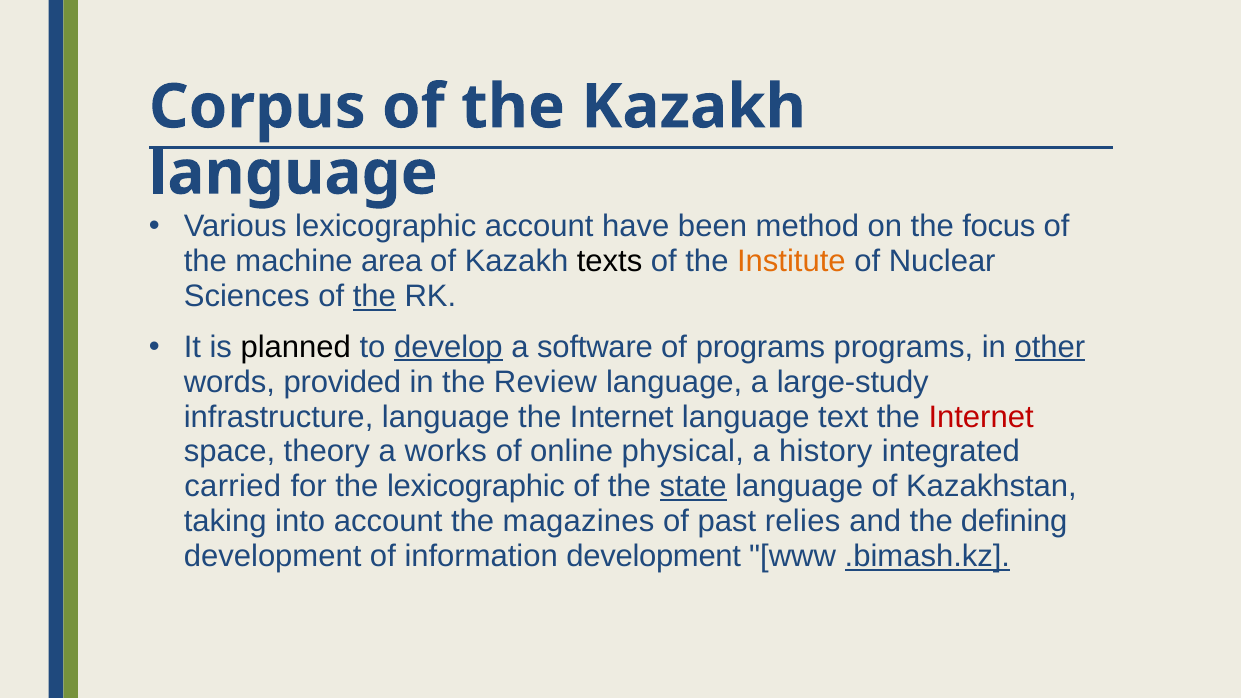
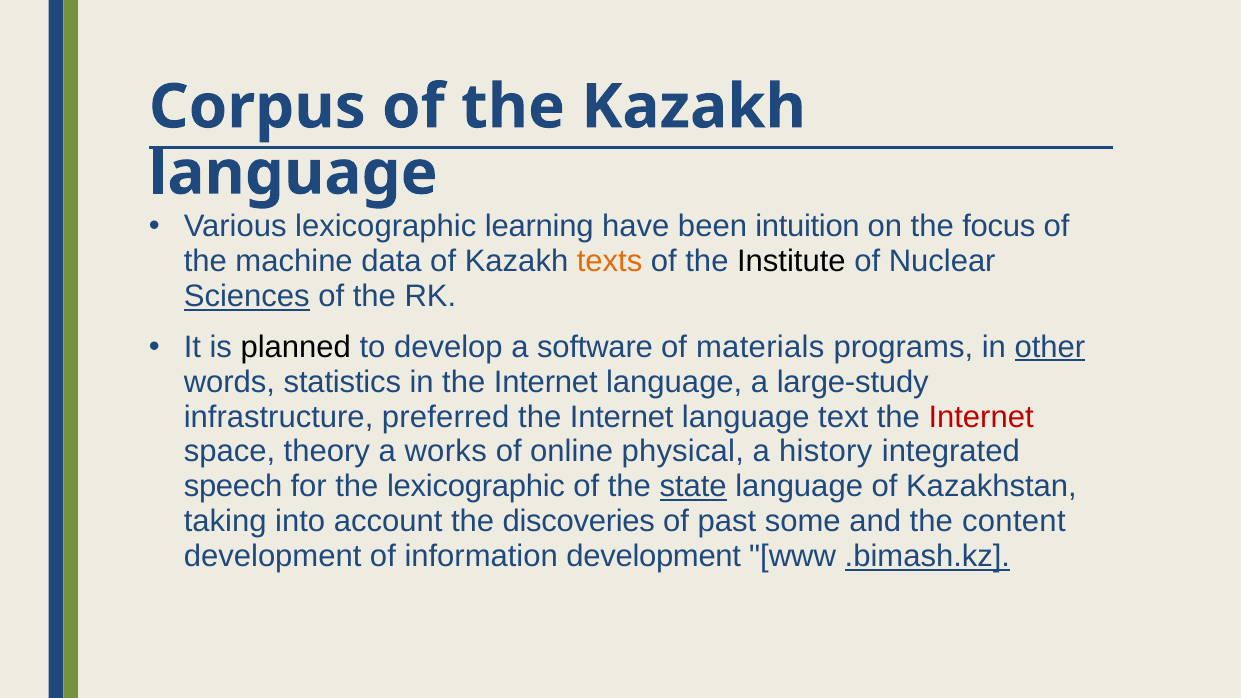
lexicographic account: account -> learning (539, 226)
method: method -> intuition (808, 226)
area: area -> data (392, 261)
texts colour: black -> orange (610, 261)
Institute colour: orange -> black (791, 261)
Sciences underline: none -> present (247, 296)
the underline: present -> none (374, 296)
develop underline: present -> none (448, 347)
of programs: programs -> materials (760, 347)
provided: provided -> statistics (342, 382)
in the Review: Review -> Internet (546, 382)
infrastructure language: language -> preferred (446, 417)
carried: carried -> speech (233, 487)
magazines: magazines -> discoveries (579, 522)
relies: relies -> some (803, 522)
defining: defining -> content (1014, 522)
